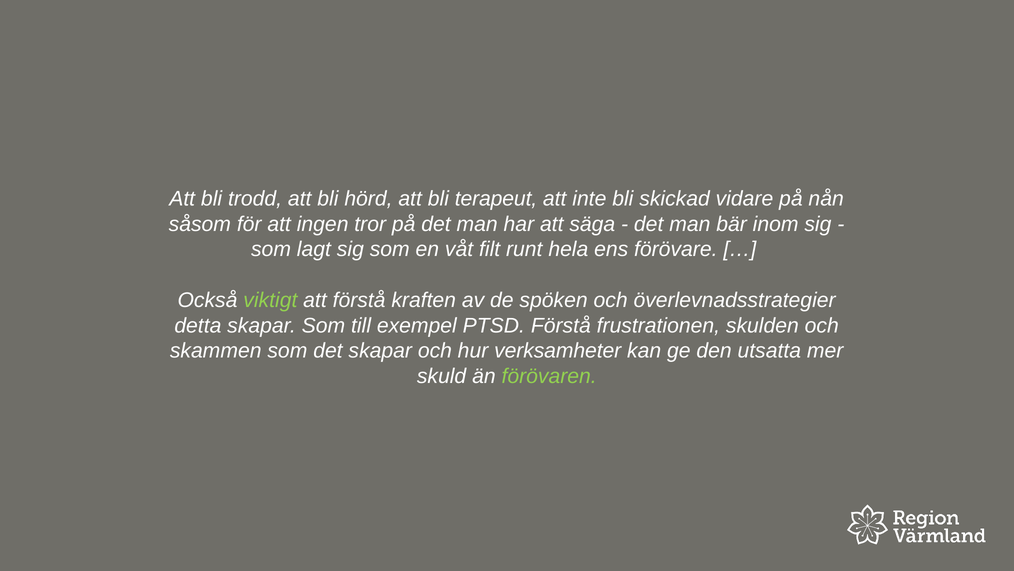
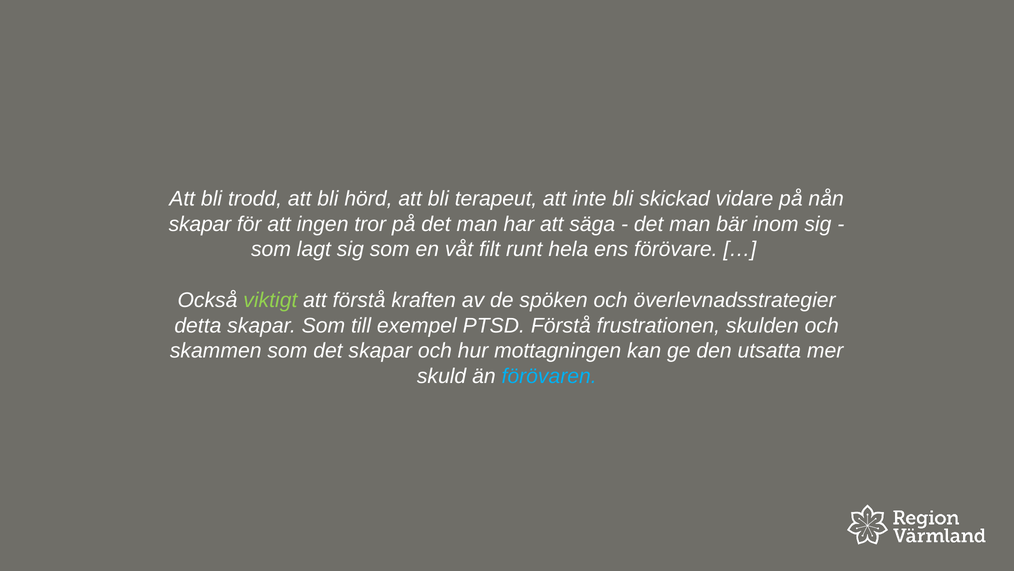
såsom: såsom -> skapar (200, 224)
verksamheter: verksamheter -> mottagningen (558, 351)
förövaren colour: light green -> light blue (549, 376)
